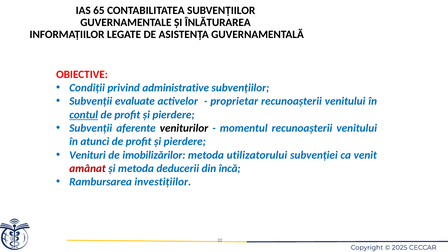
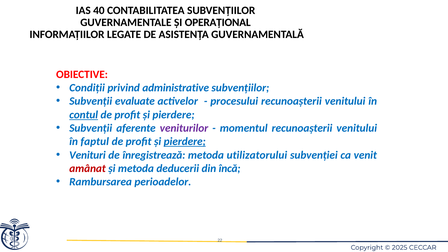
65: 65 -> 40 (99, 10)
ÎNLĂTURAREA: ÎNLĂTURAREA -> OPERAȚIONAL (218, 23)
proprietar: proprietar -> procesului (234, 101)
veniturilor colour: black -> purple (184, 128)
atunci: atunci -> faptul (95, 142)
pierdere underline: none -> present (185, 142)
imobilizărilor: imobilizărilor -> înregistrează (154, 155)
investițiilor: investițiilor -> perioadelor (163, 182)
